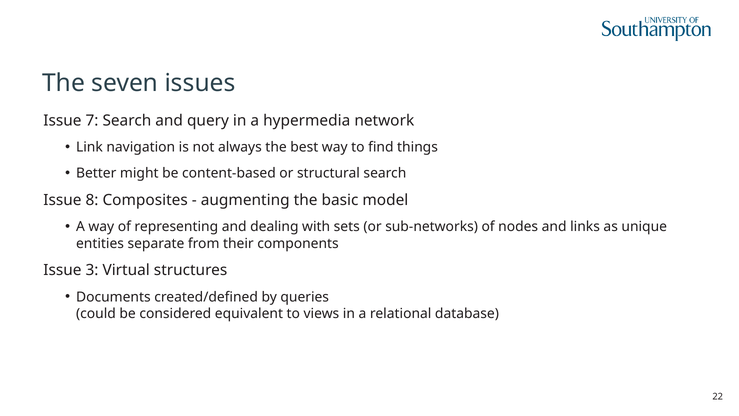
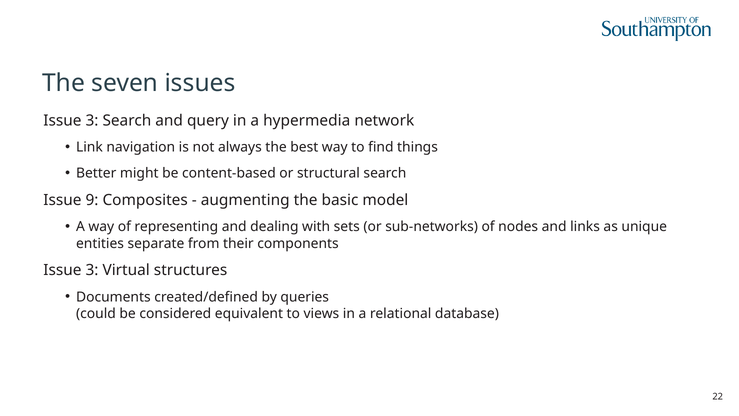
7: 7 -> 3 (92, 121)
8: 8 -> 9 (92, 200)
